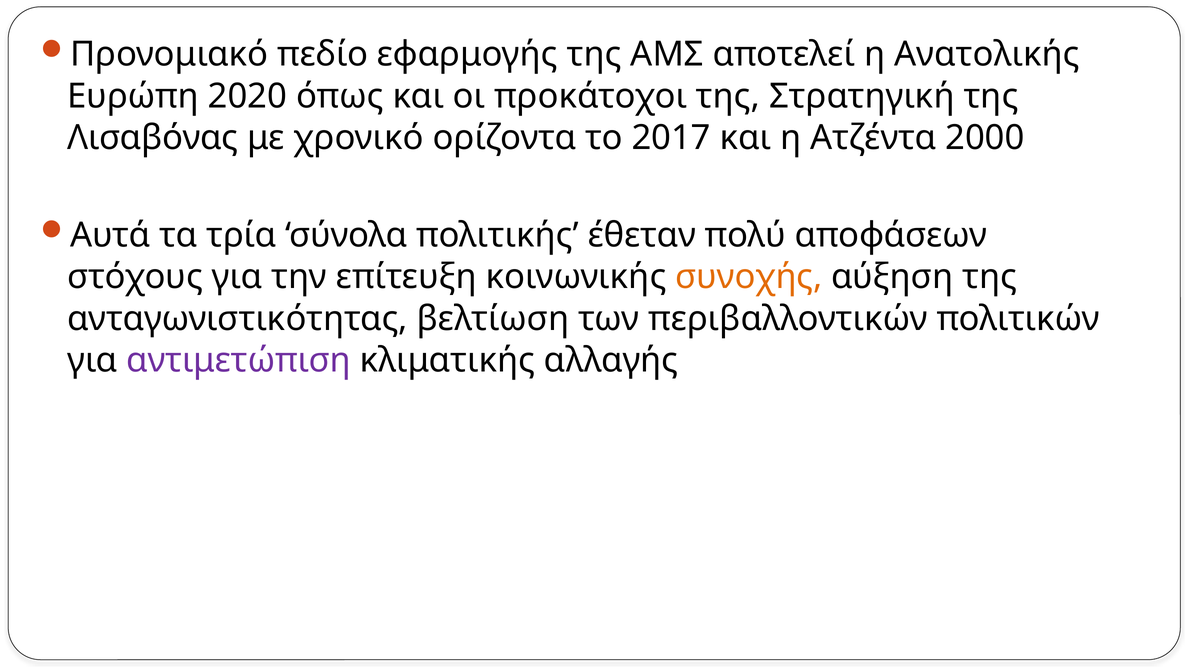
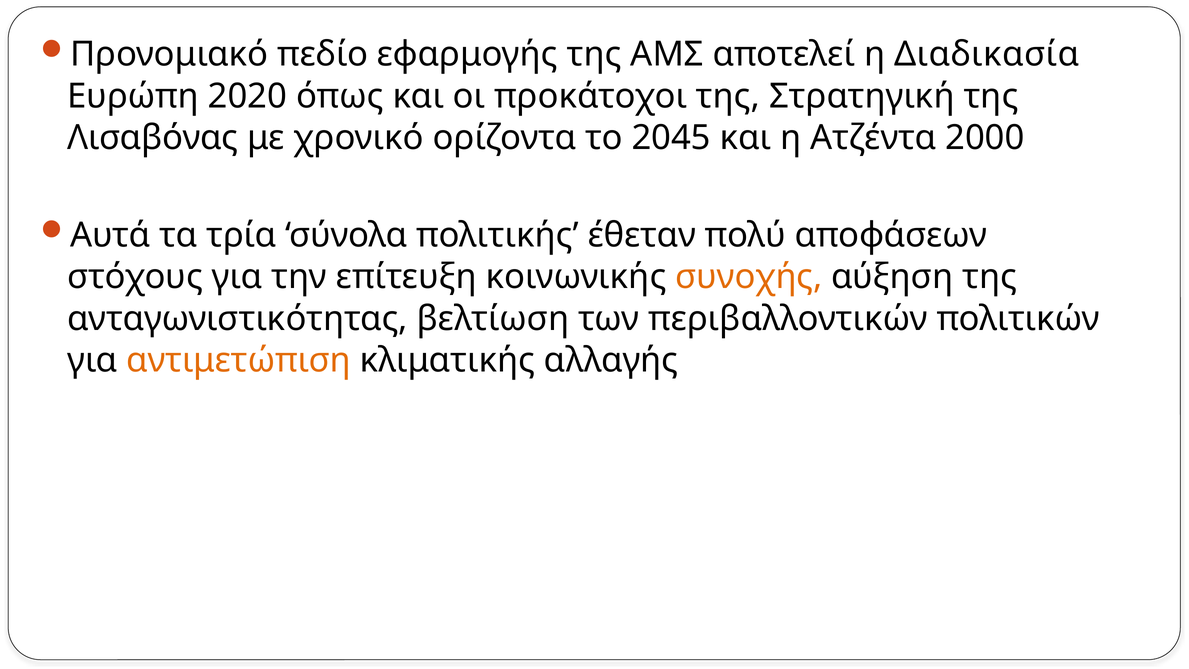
Ανατολικής: Ανατολικής -> Διαδικασία (987, 54)
2017: 2017 -> 2045 (671, 138)
αντιμετώπιση colour: purple -> orange (239, 360)
